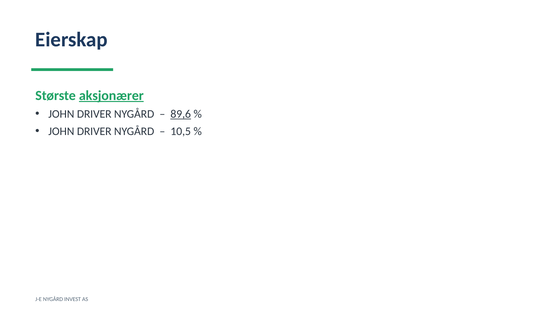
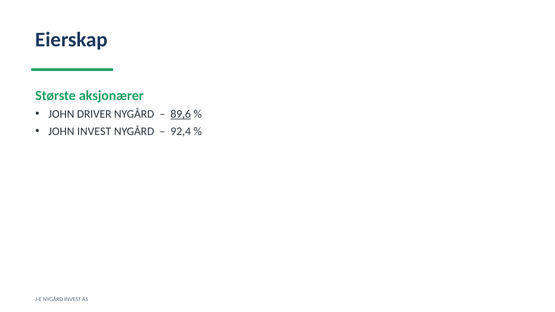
aksjonærer underline: present -> none (111, 96)
DRIVER: DRIVER -> INVEST (94, 131)
10,5: 10,5 -> 92,4 (181, 131)
